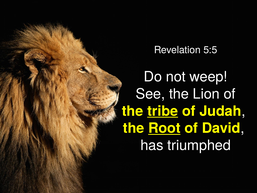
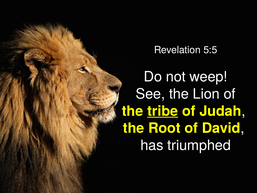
Root underline: present -> none (164, 128)
